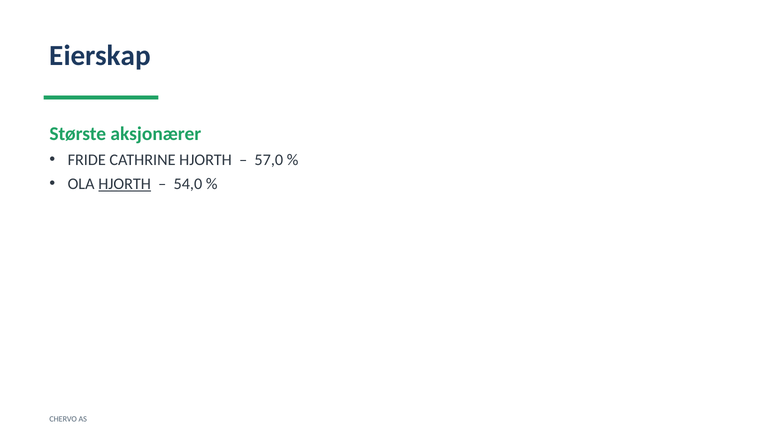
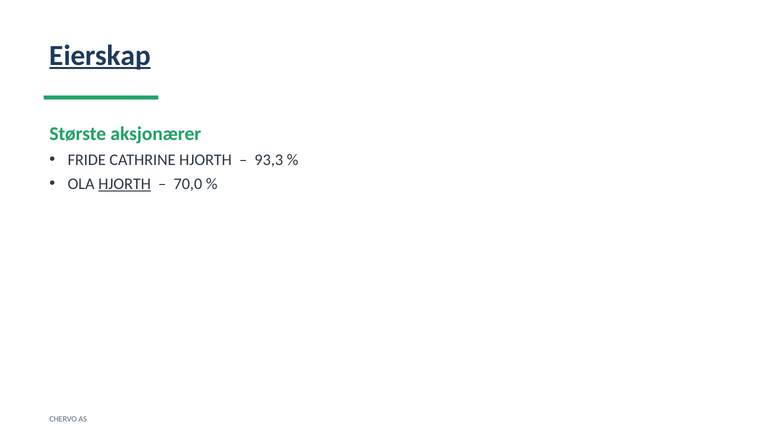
Eierskap underline: none -> present (100, 55)
57,0: 57,0 -> 93,3 (269, 160)
54,0: 54,0 -> 70,0 (188, 184)
